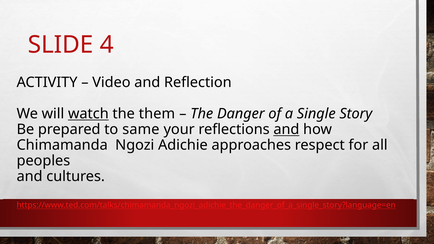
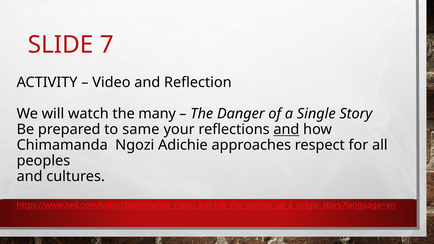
4: 4 -> 7 (107, 45)
watch underline: present -> none (88, 114)
them: them -> many (157, 114)
